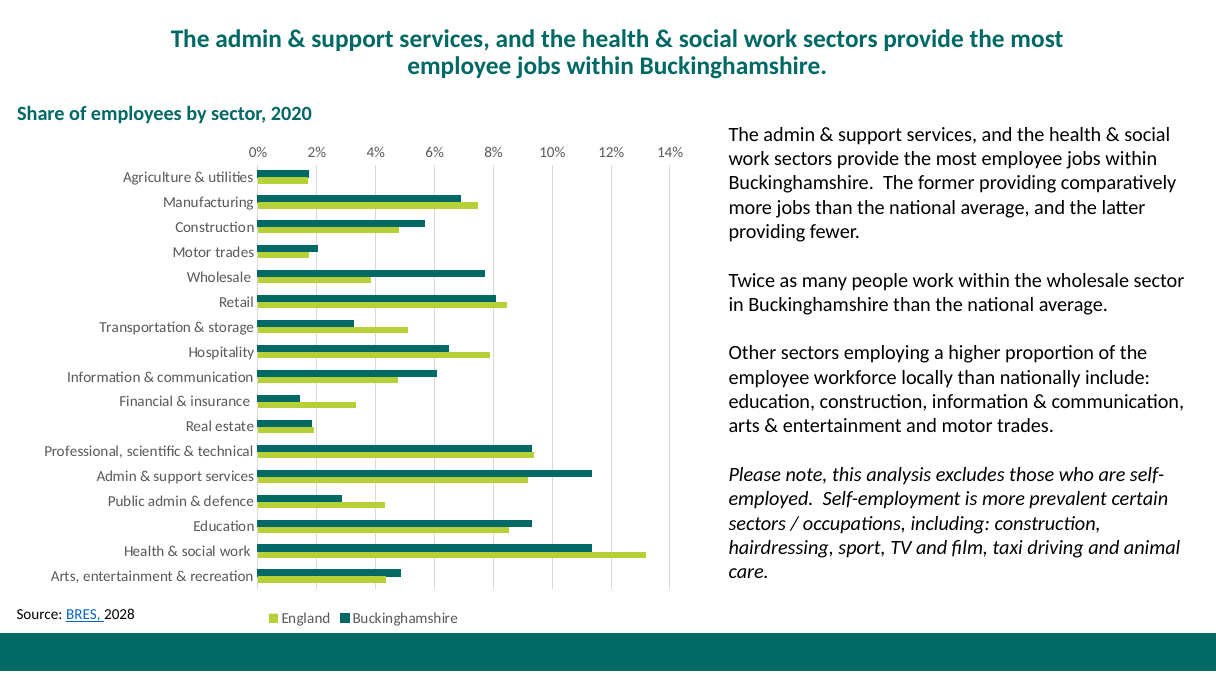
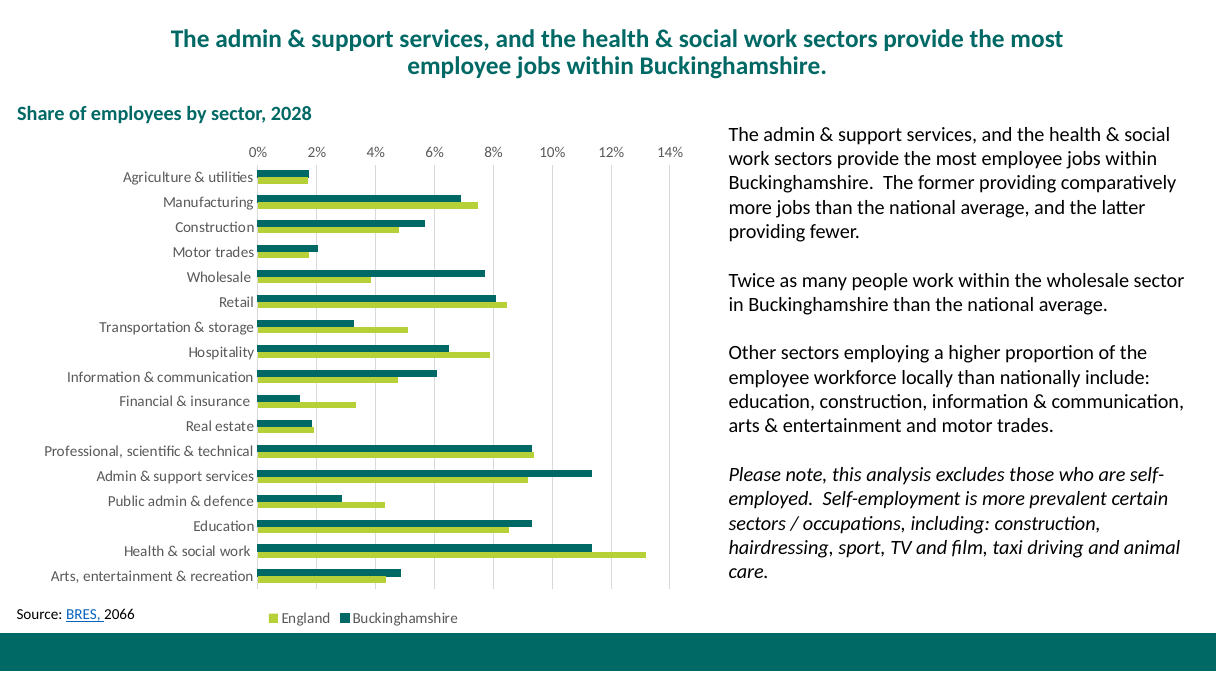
2020: 2020 -> 2028 (291, 114)
2028: 2028 -> 2066 (119, 615)
